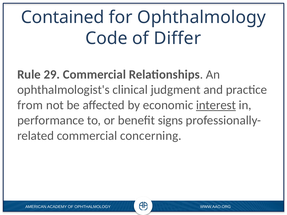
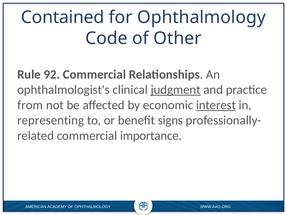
Differ: Differ -> Other (177, 38)
29: 29 -> 92 (52, 75)
judgment underline: none -> present (176, 90)
performance: performance -> representing (51, 120)
concerning: concerning -> importance (151, 136)
